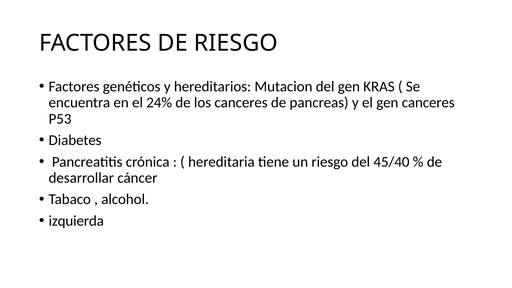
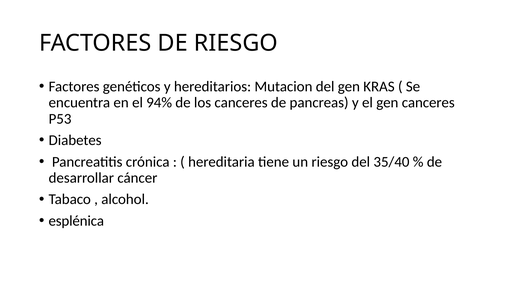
24%: 24% -> 94% (159, 103)
45/40: 45/40 -> 35/40 (391, 162)
izquierda: izquierda -> esplénica (76, 221)
